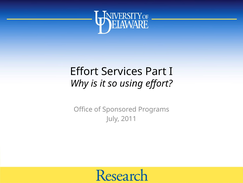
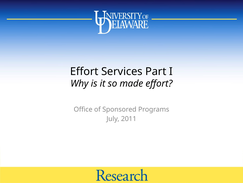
using: using -> made (131, 83)
